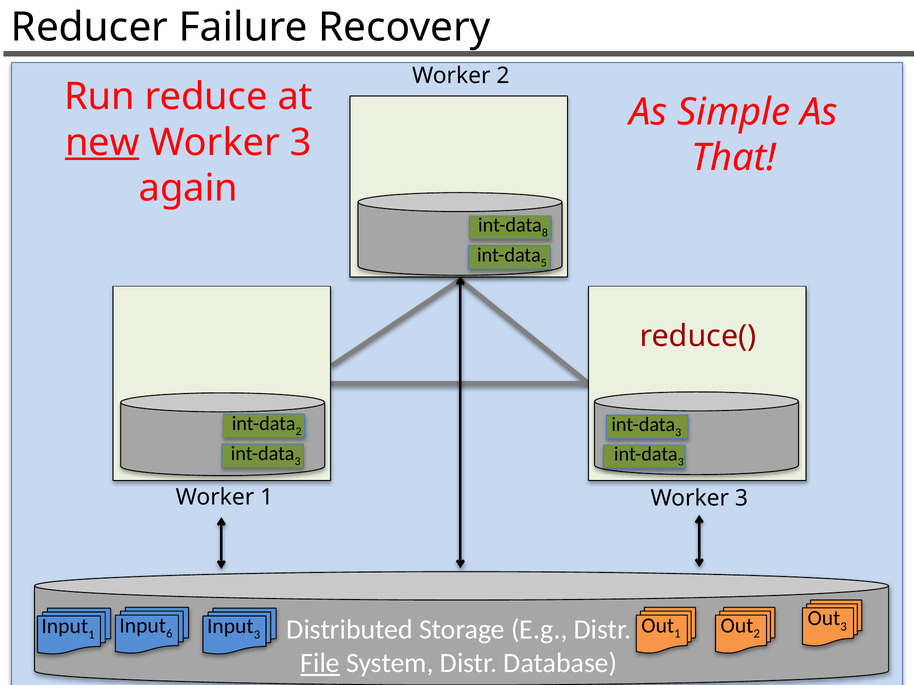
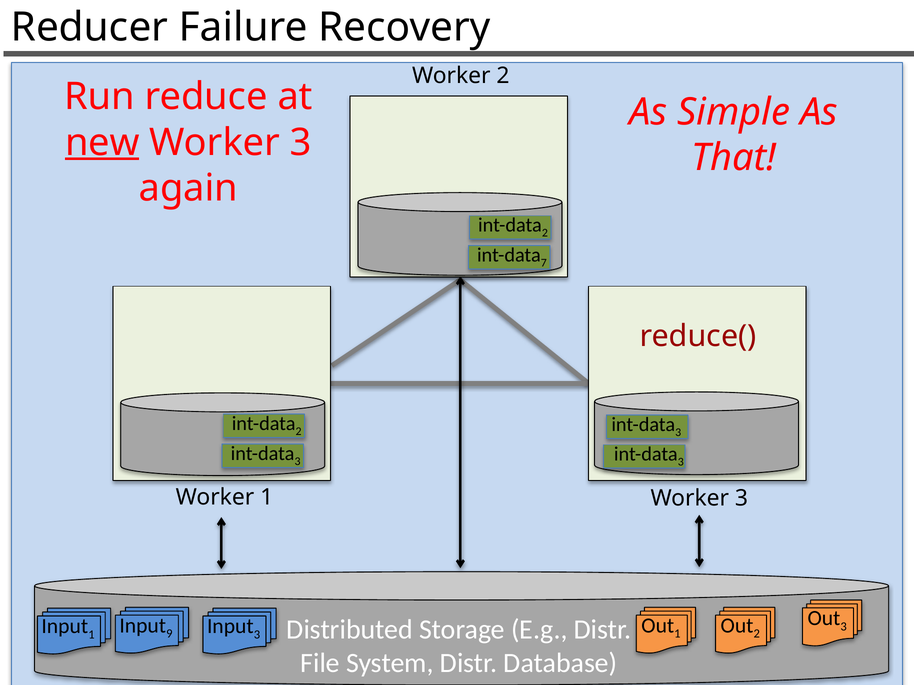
8: 8 -> 2 (545, 233)
5: 5 -> 7 (544, 263)
6: 6 -> 9 (169, 634)
File underline: present -> none (320, 664)
